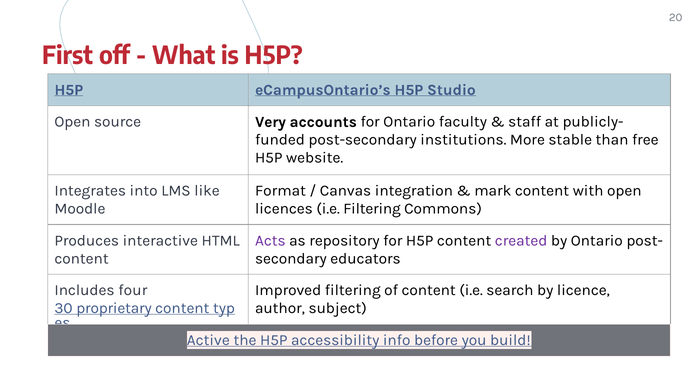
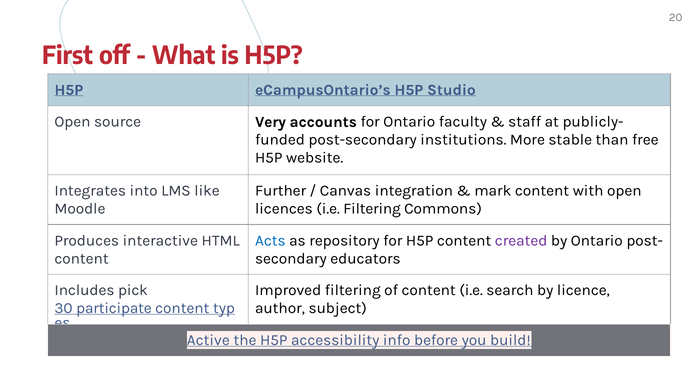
Format: Format -> Further (281, 191)
Acts colour: purple -> blue (270, 240)
four: four -> pick (133, 290)
proprietary: proprietary -> participate (114, 308)
